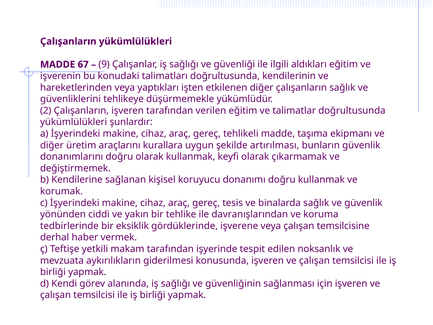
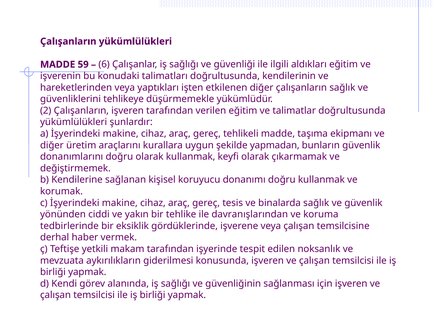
67: 67 -> 59 (83, 64)
9: 9 -> 6 (104, 64)
artırılması: artırılması -> yapmadan (275, 145)
